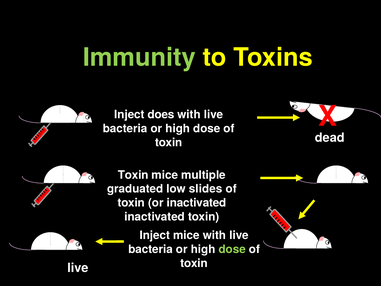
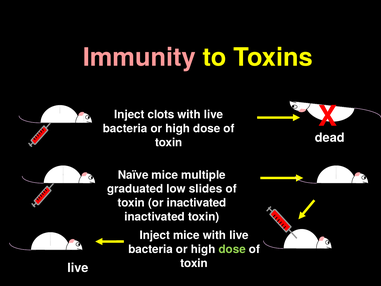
Immunity colour: light green -> pink (139, 57)
does: does -> clots (161, 114)
Toxin: Toxin -> Naïve (133, 175)
